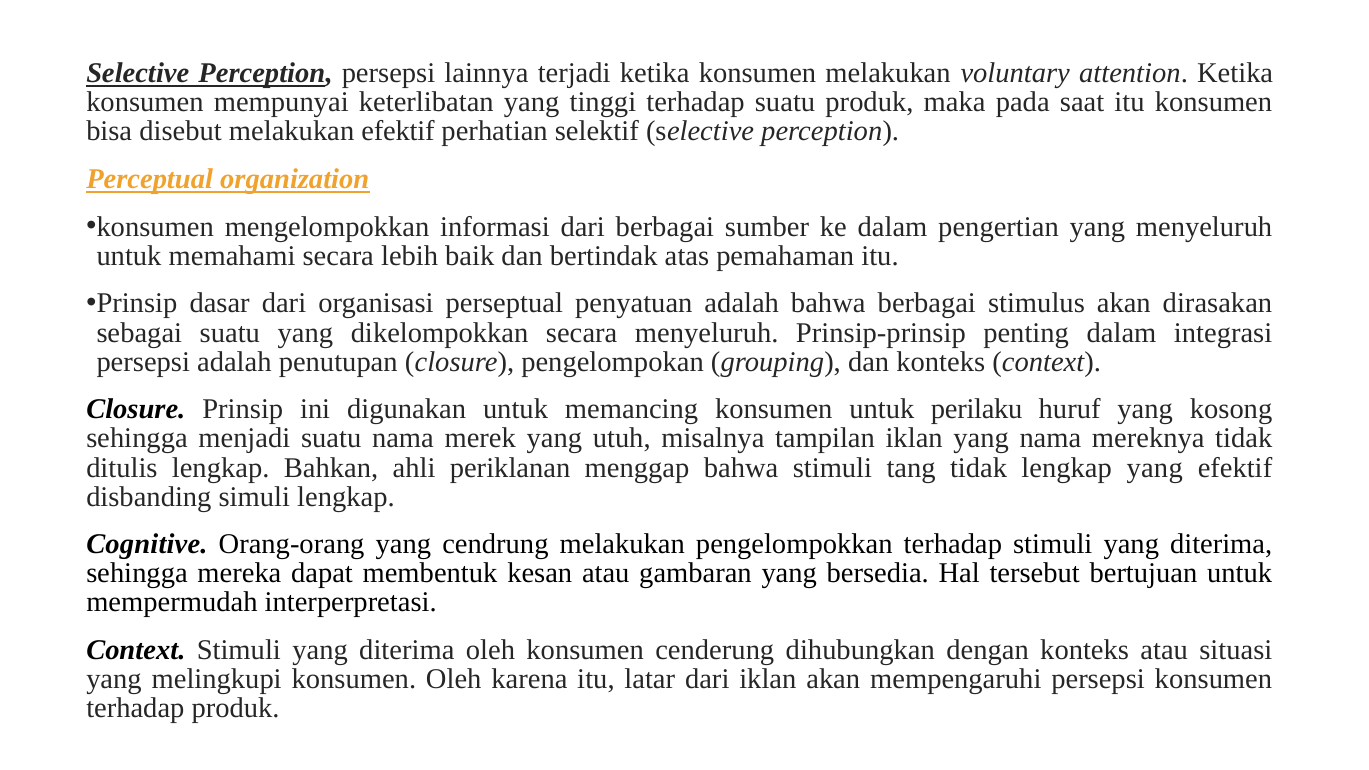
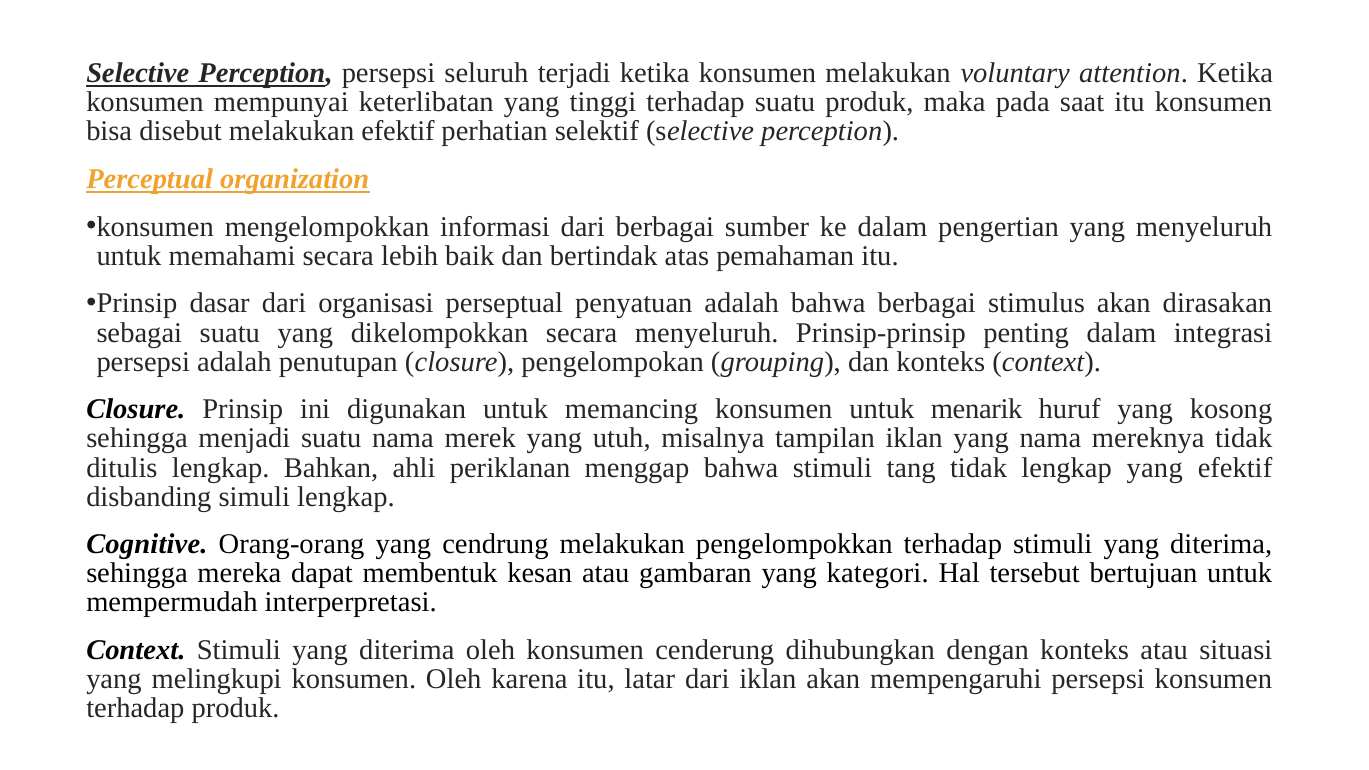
lainnya: lainnya -> seluruh (486, 73)
perilaku: perilaku -> menarik (977, 409)
bersedia: bersedia -> kategori (878, 574)
